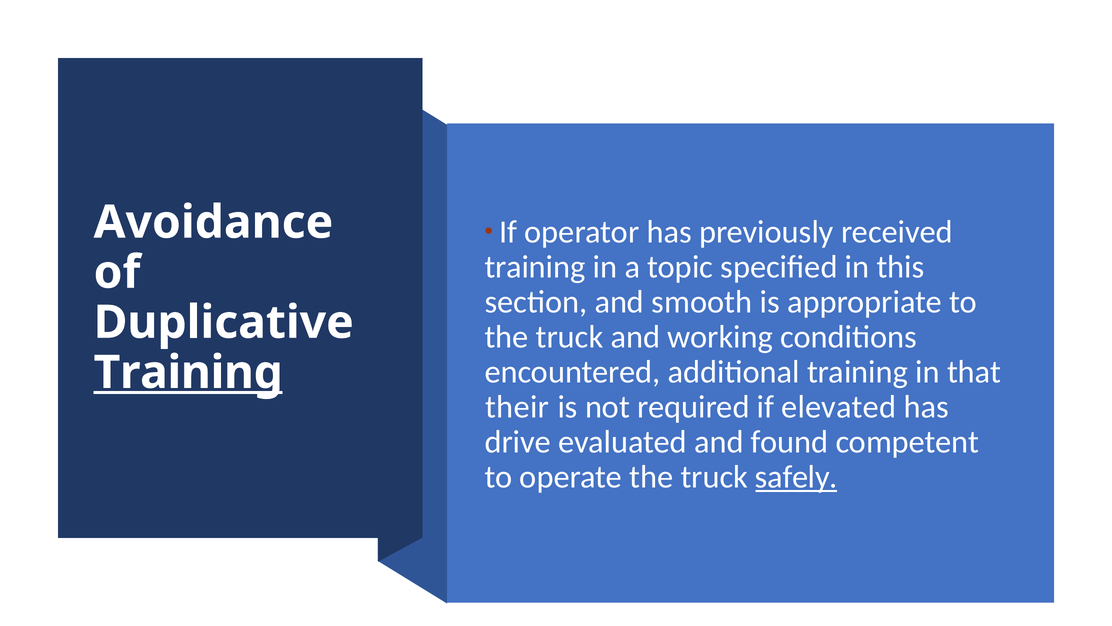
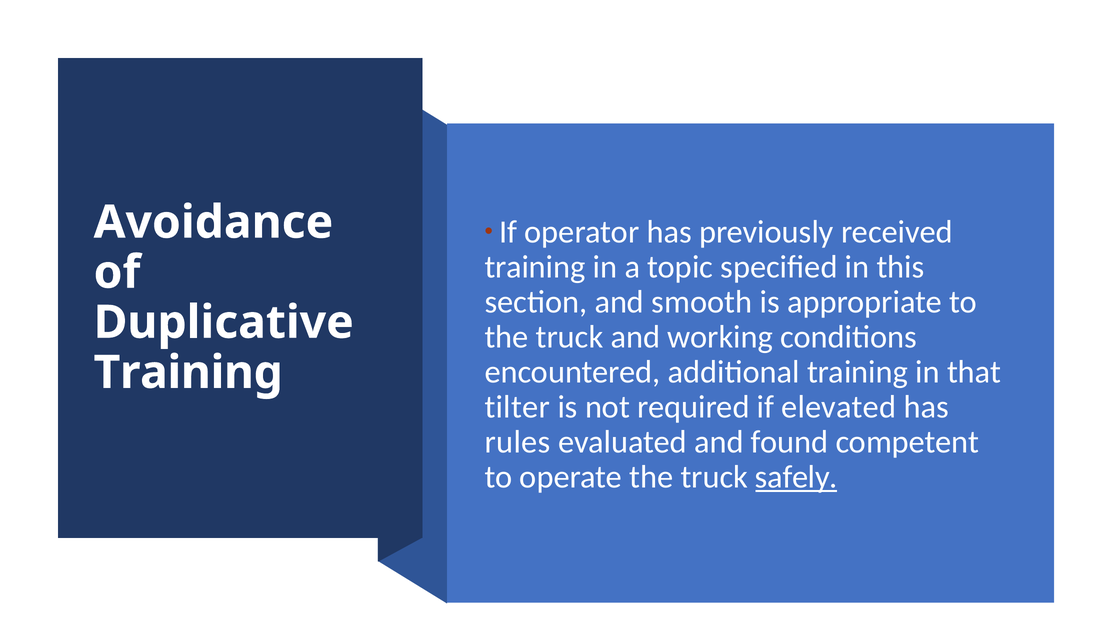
Training underline: present -> none (188, 372)
their: their -> tilter (517, 407)
drive: drive -> rules (518, 442)
